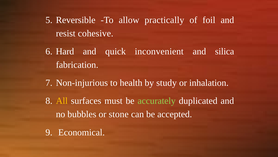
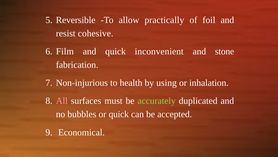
Hard: Hard -> Film (65, 51)
silica: silica -> stone (225, 51)
study: study -> using (167, 83)
All colour: yellow -> pink (62, 101)
or stone: stone -> quick (119, 114)
